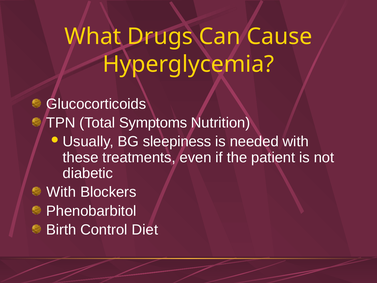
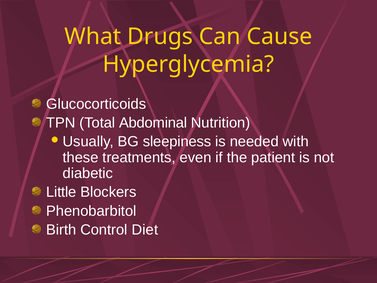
Symptoms: Symptoms -> Abdominal (153, 123)
With: With -> Little (61, 192)
